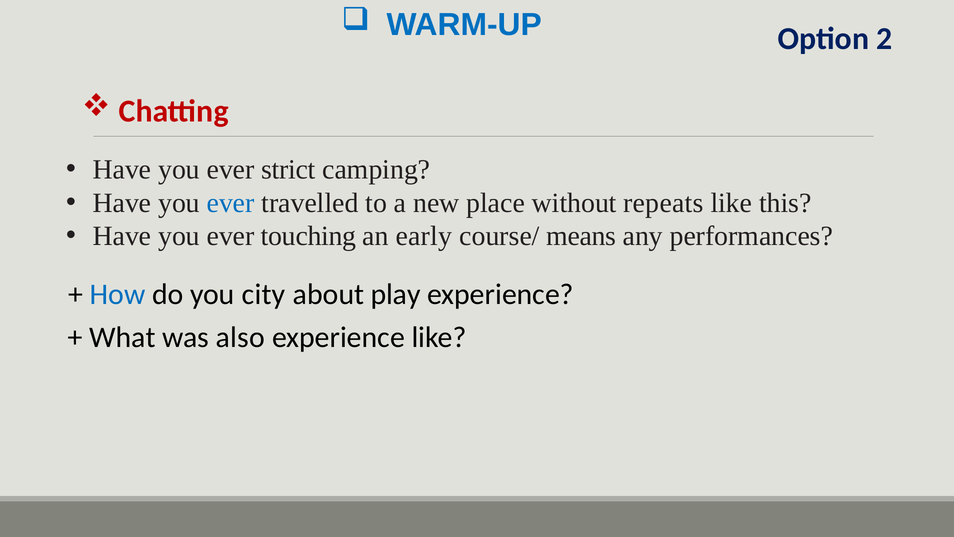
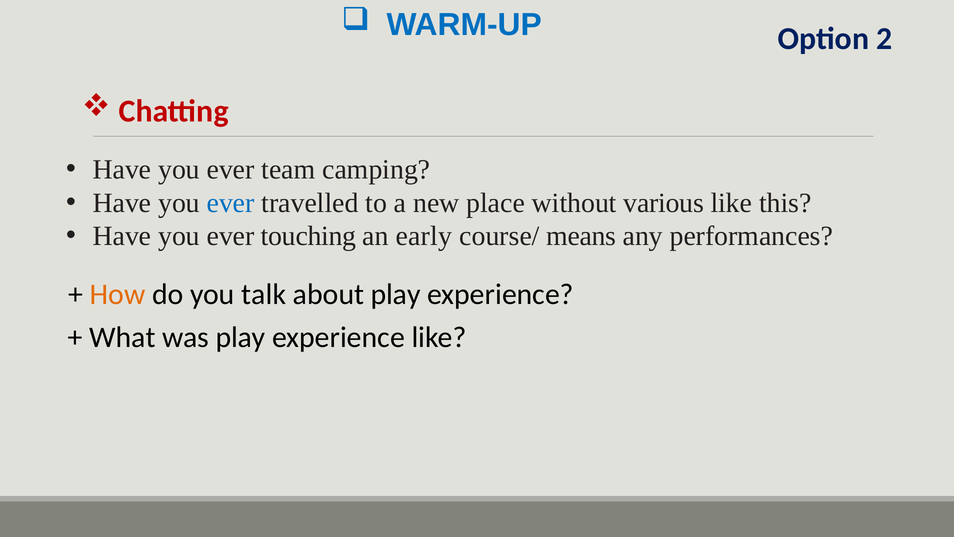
strict: strict -> team (288, 169)
repeats: repeats -> various (664, 203)
How colour: blue -> orange (118, 294)
city: city -> talk (264, 294)
was also: also -> play (241, 337)
